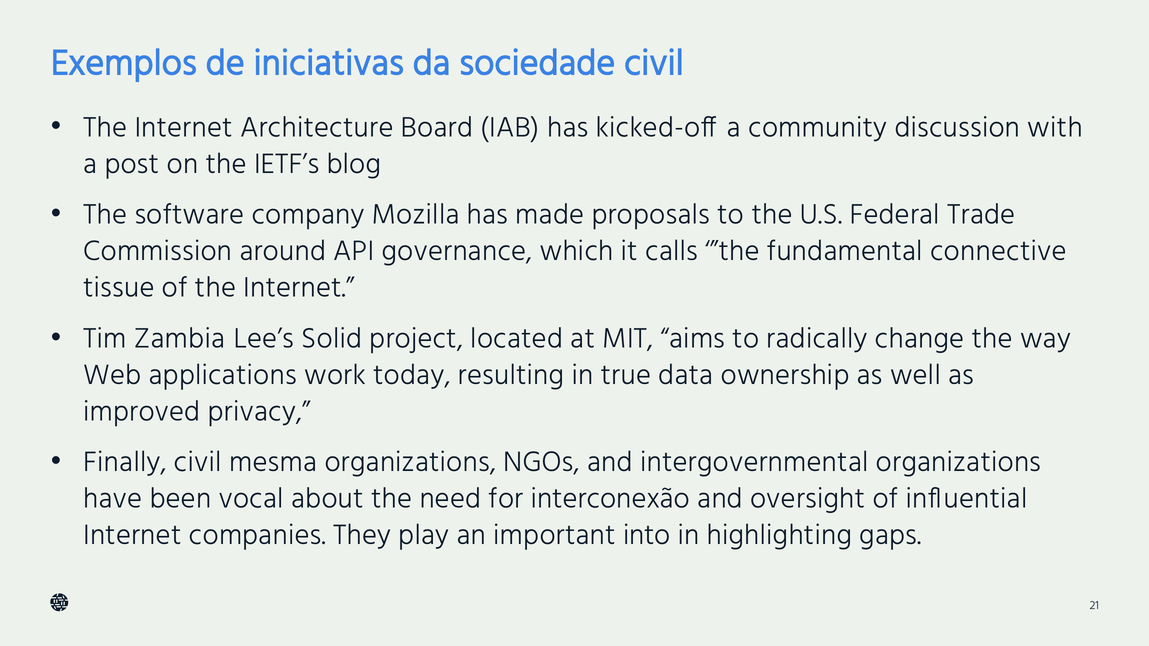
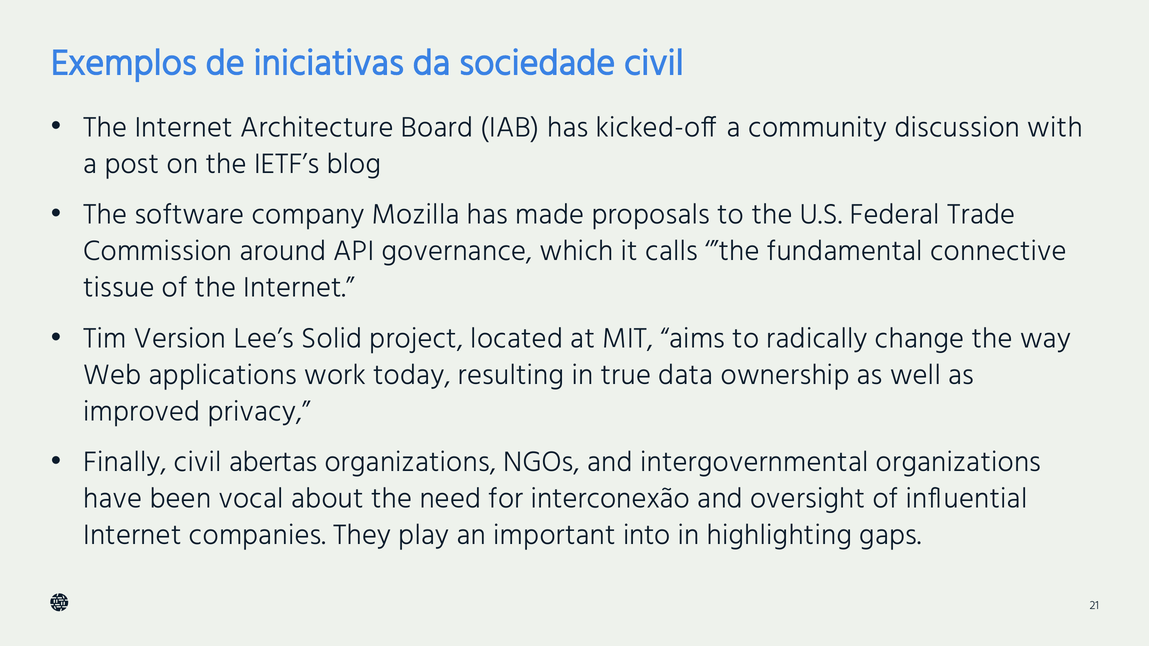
Zambia: Zambia -> Version (180, 338)
mesma: mesma -> abertas (273, 462)
